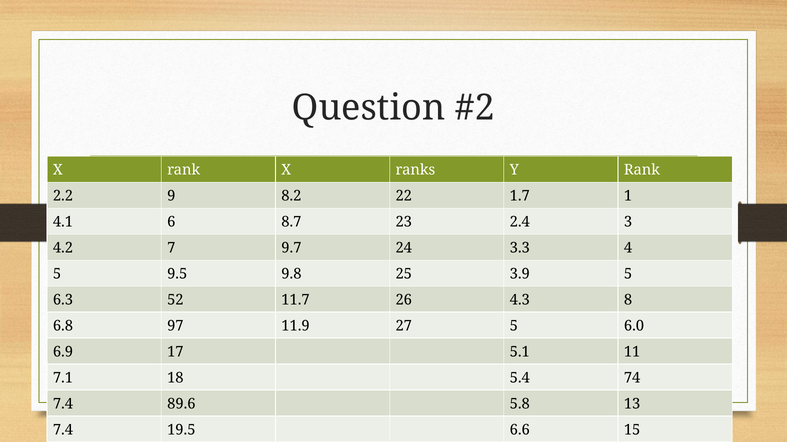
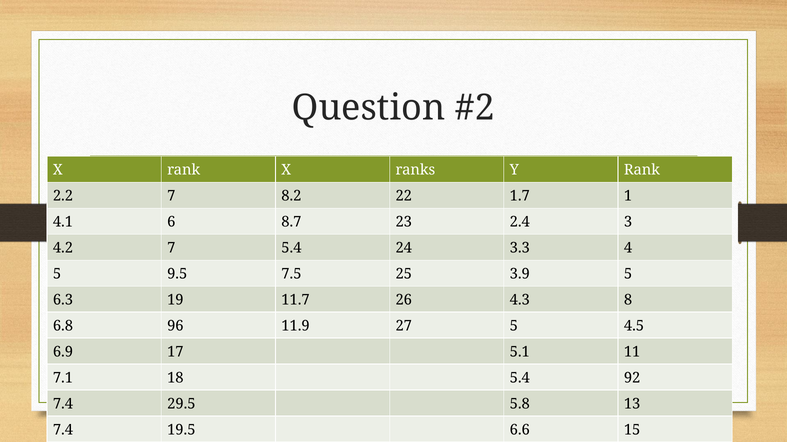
2.2 9: 9 -> 7 (171, 196)
7 9.7: 9.7 -> 5.4 (291, 248)
9.8: 9.8 -> 7.5 (291, 274)
52: 52 -> 19 (175, 300)
97: 97 -> 96 (175, 326)
6.0: 6.0 -> 4.5 (634, 326)
74: 74 -> 92 (632, 378)
89.6: 89.6 -> 29.5 (181, 404)
